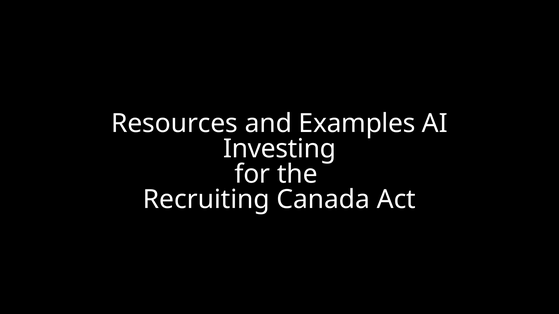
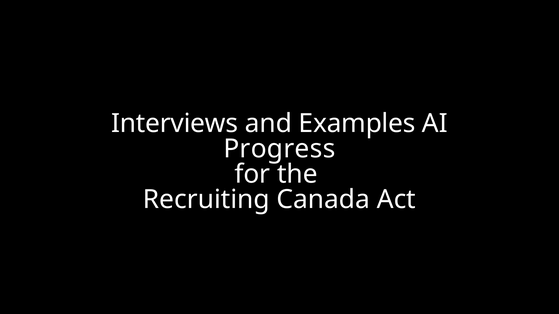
Resources: Resources -> Interviews (175, 124)
Investing: Investing -> Progress (279, 149)
